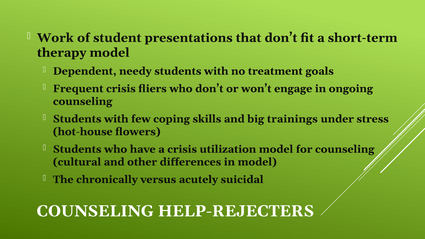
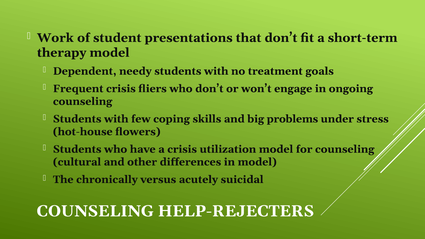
trainings: trainings -> problems (292, 119)
